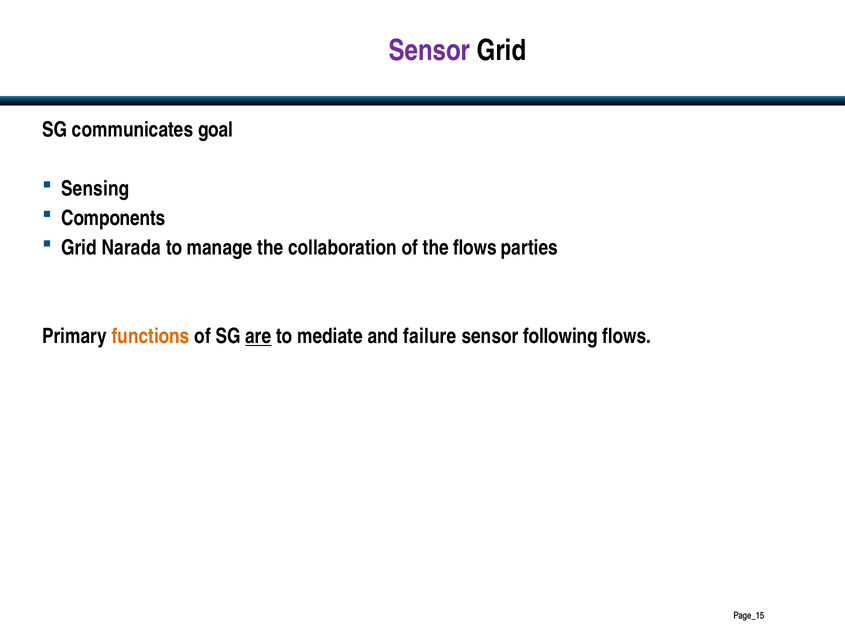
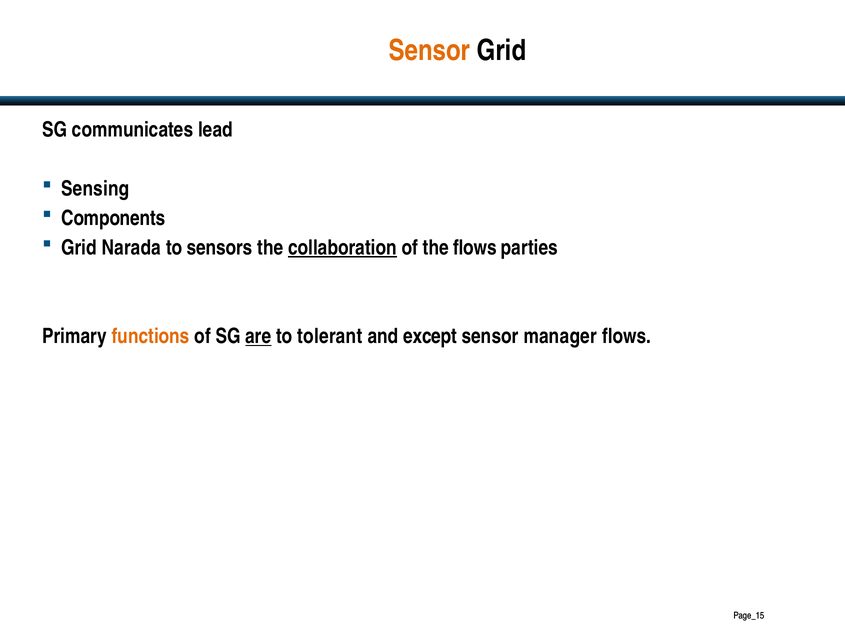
Sensor colour: purple -> orange (430, 51)
goal: goal -> lead (215, 130)
manage: manage -> sensors (220, 248)
collaboration underline: none -> present (342, 248)
mediate: mediate -> tolerant (330, 337)
failure: failure -> except (430, 337)
following: following -> manager (560, 337)
